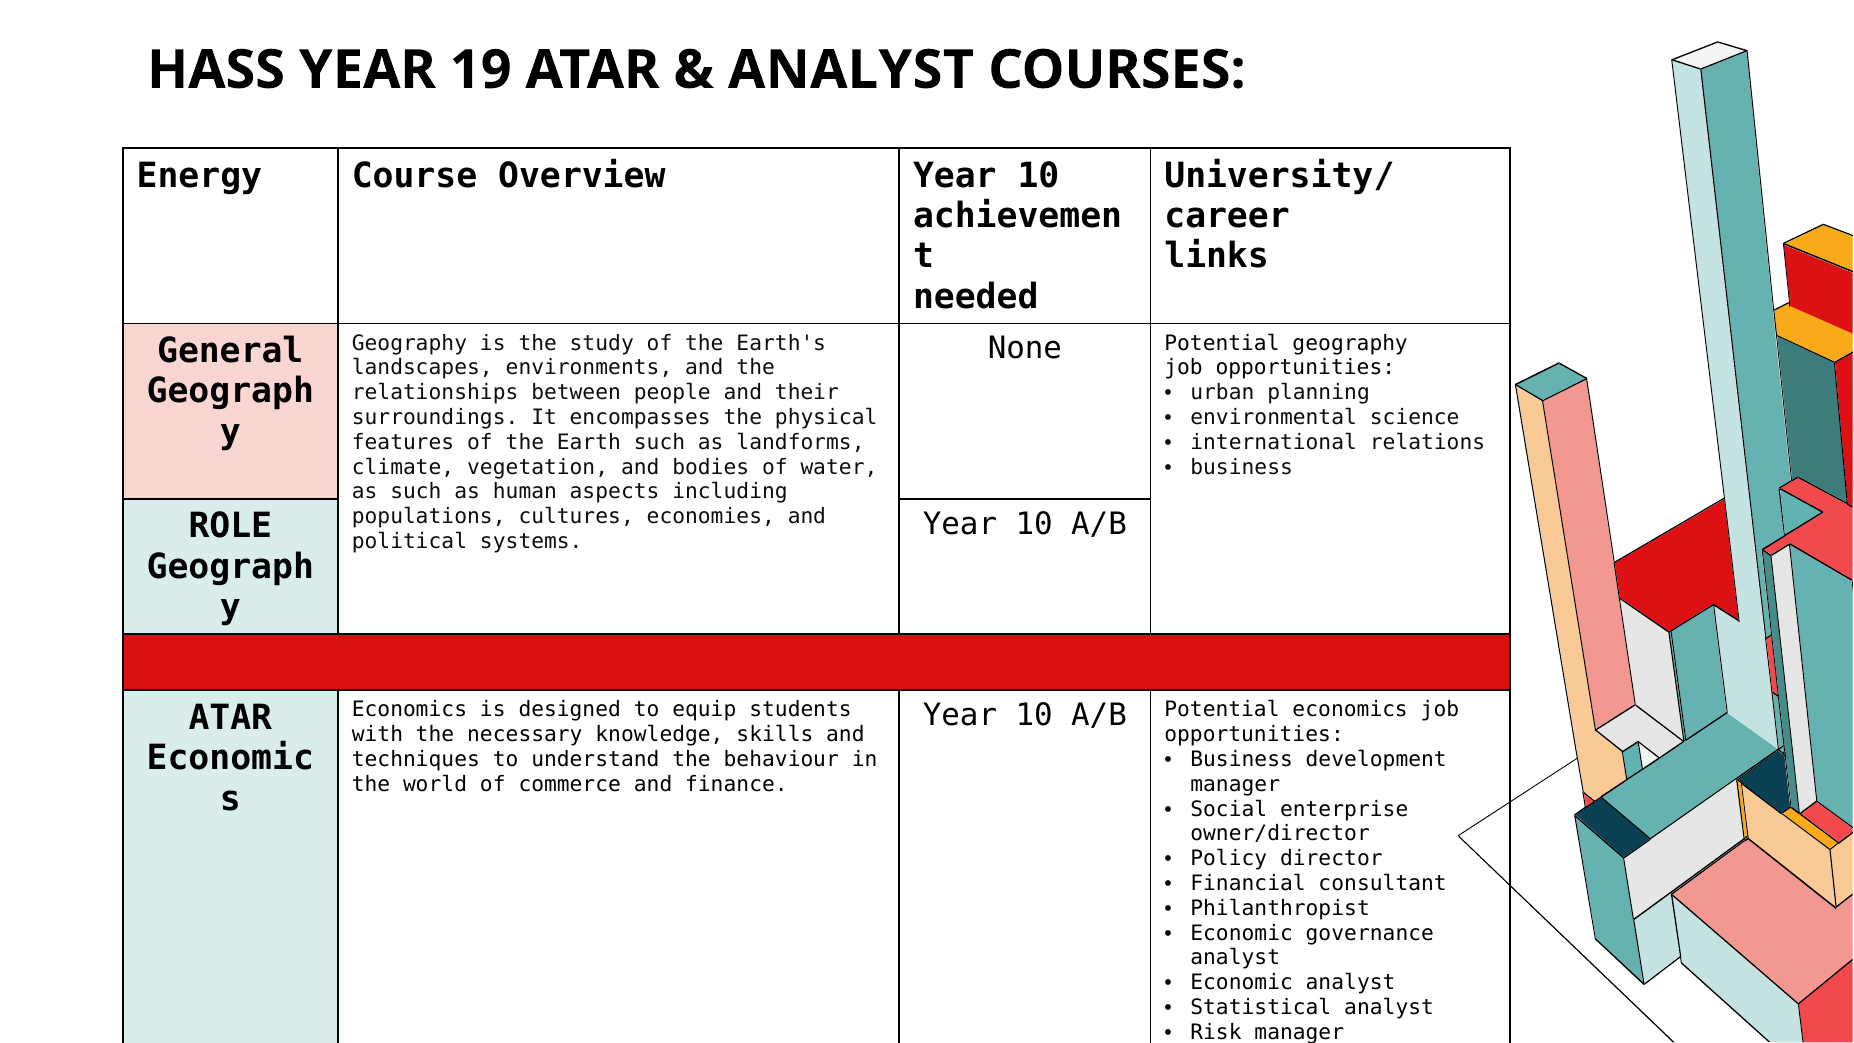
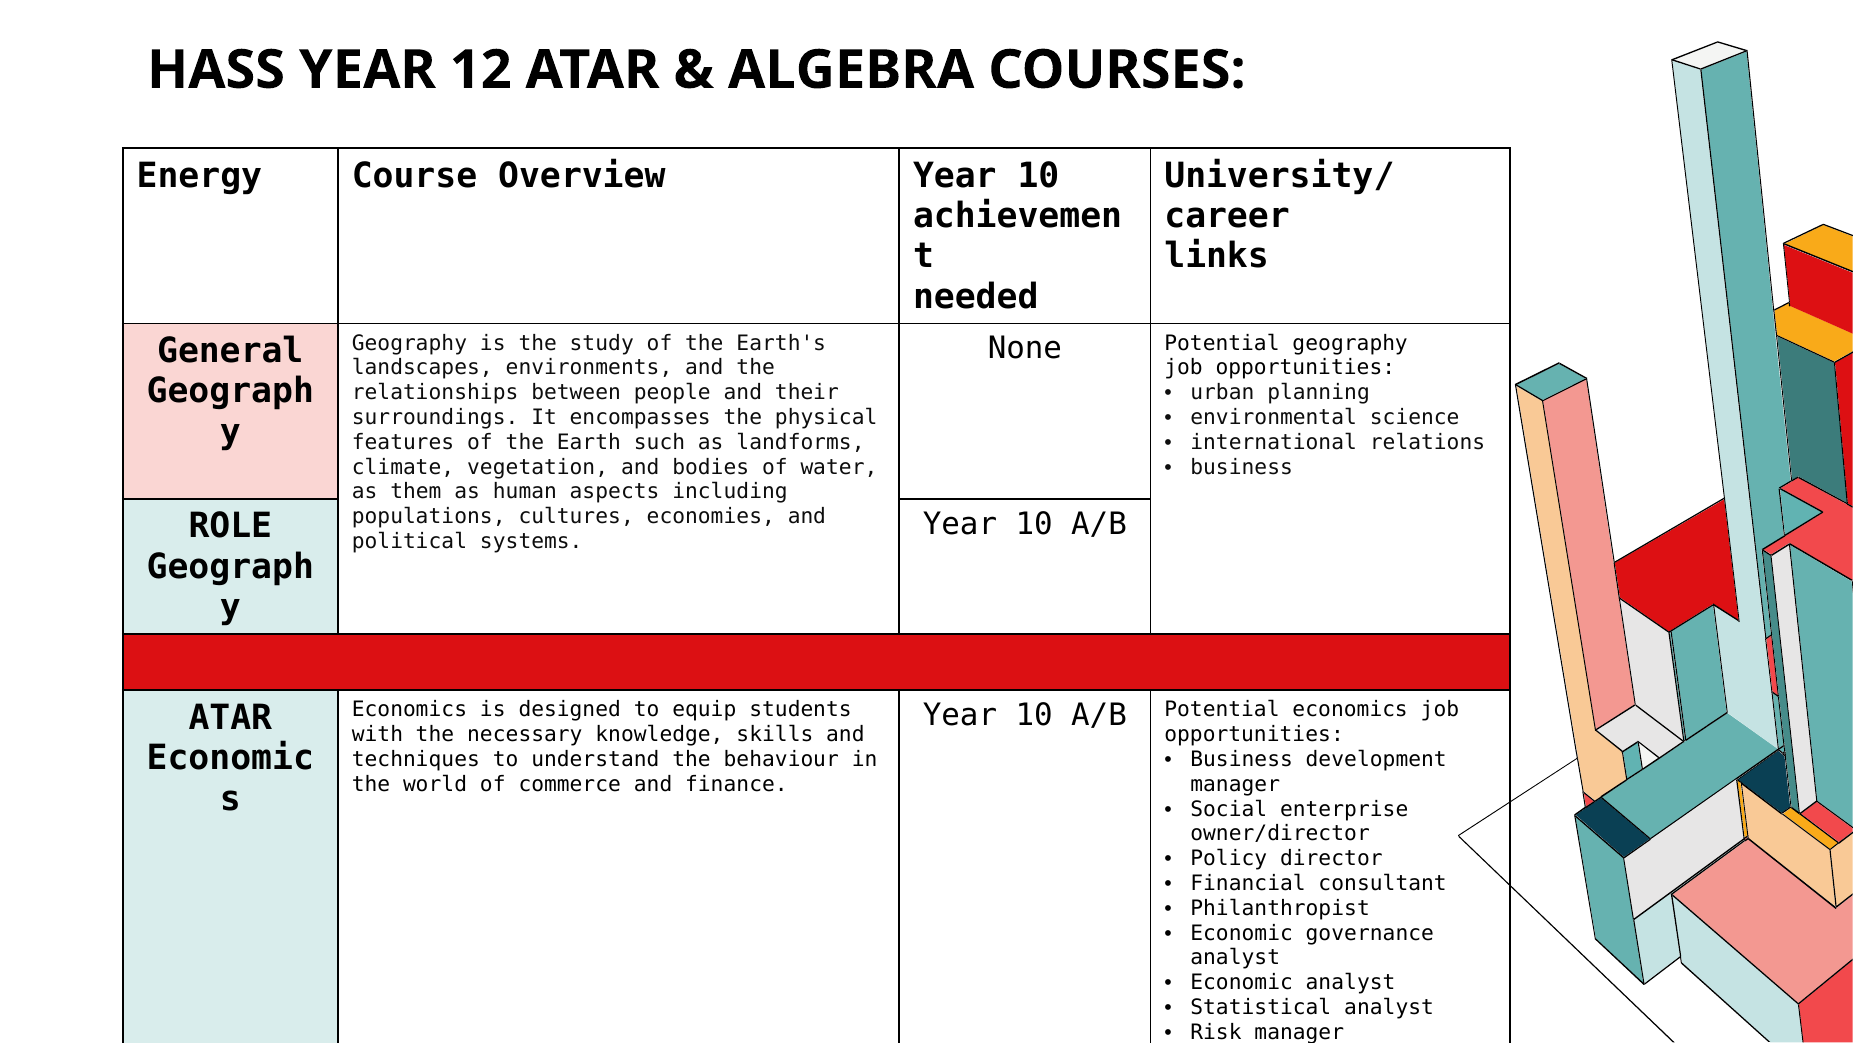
19: 19 -> 12 (481, 70)
ANALYST: ANALYST -> ALGEBRA (851, 70)
as such: such -> them (416, 492)
